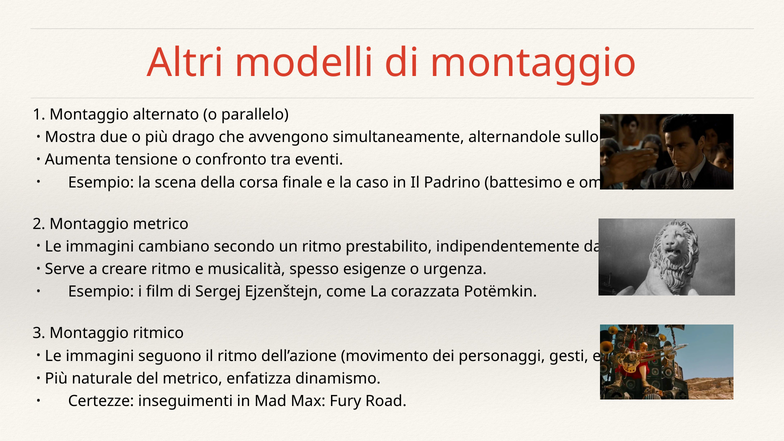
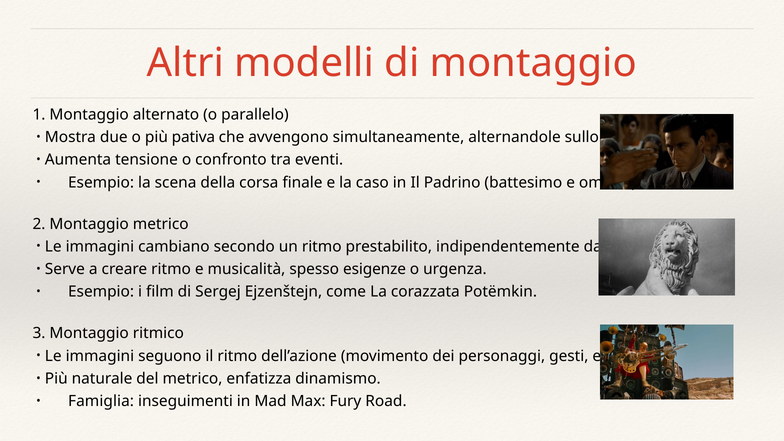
drago: drago -> pativa (193, 137)
Certezze: Certezze -> Famiglia (101, 401)
